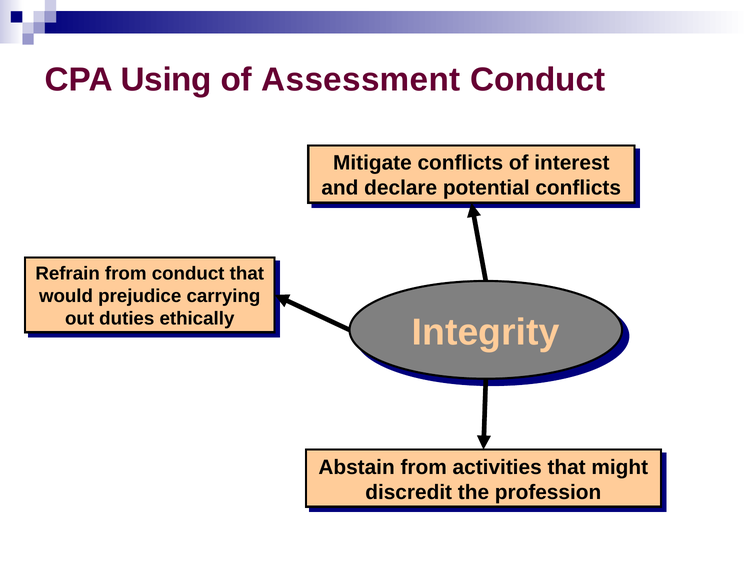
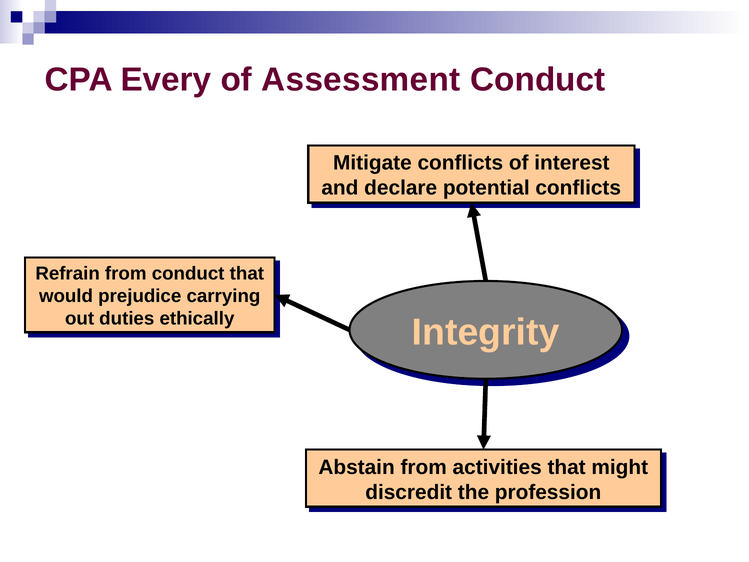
Using: Using -> Every (166, 80)
